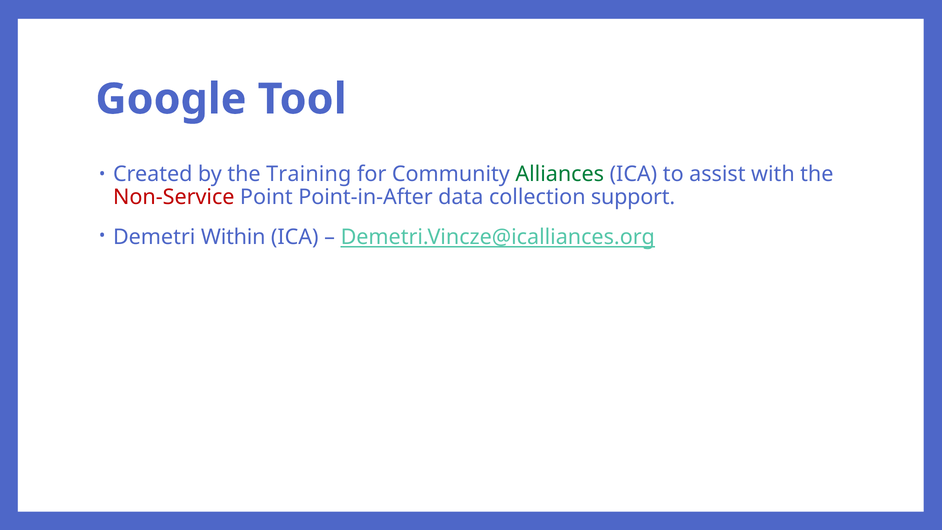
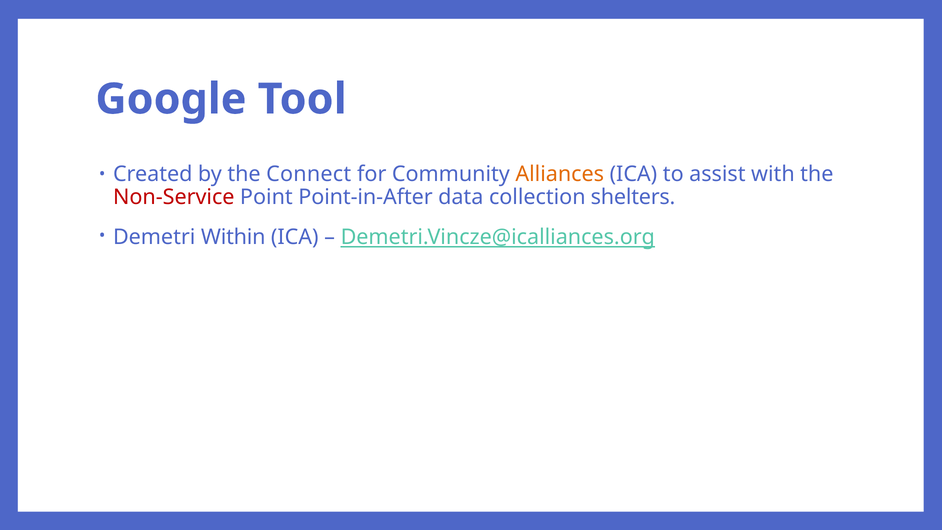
Training: Training -> Connect (309, 174)
Alliances colour: green -> orange (560, 174)
support: support -> shelters (633, 197)
